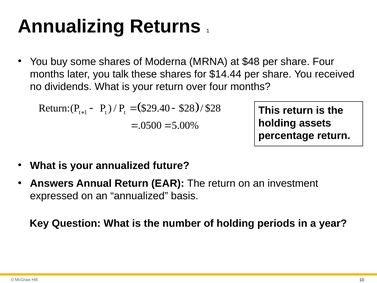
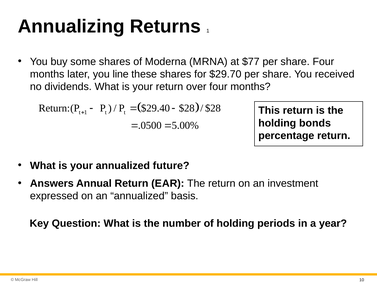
$48: $48 -> $77 (251, 62)
talk: talk -> line (121, 74)
$14.44: $14.44 -> $29.70 (225, 74)
assets: assets -> bonds (315, 123)
